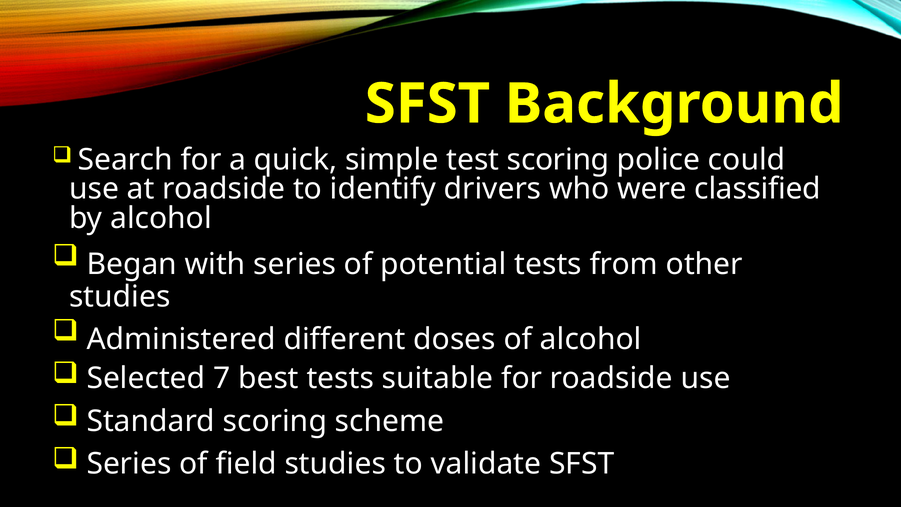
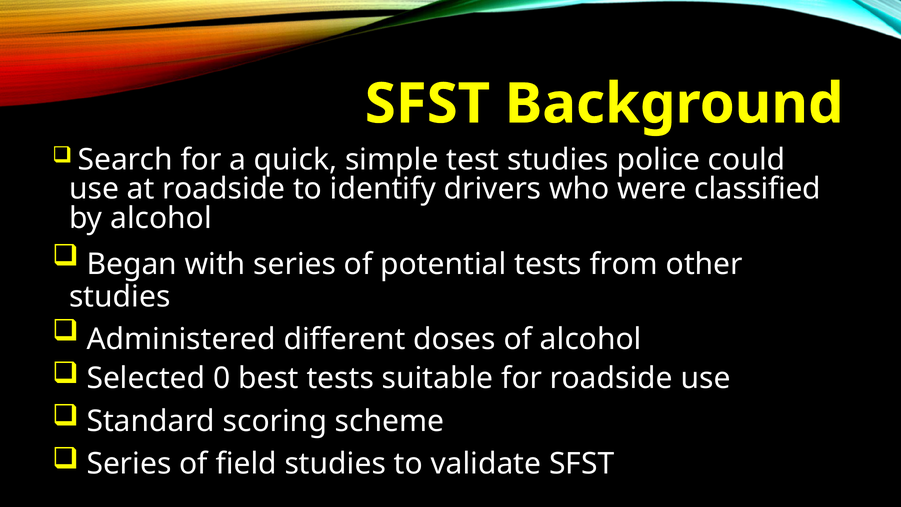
test scoring: scoring -> studies (558, 160)
7: 7 -> 0 (222, 378)
